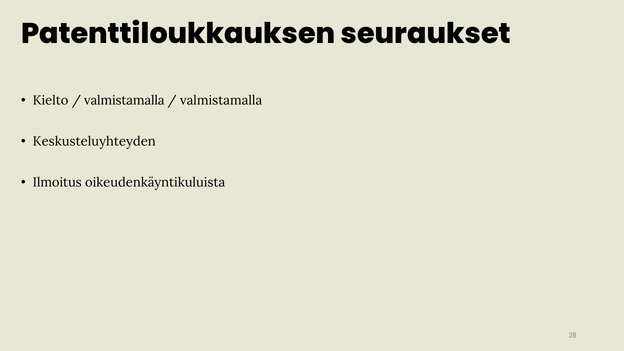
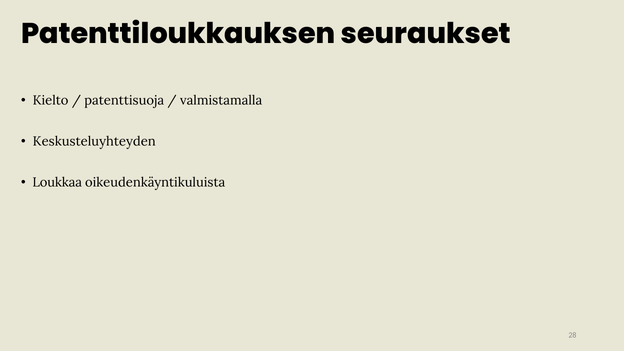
valmistamalla: valmistamalla -> patenttisuoja (124, 100)
Ilmoitus: Ilmoitus -> Loukkaa (57, 183)
